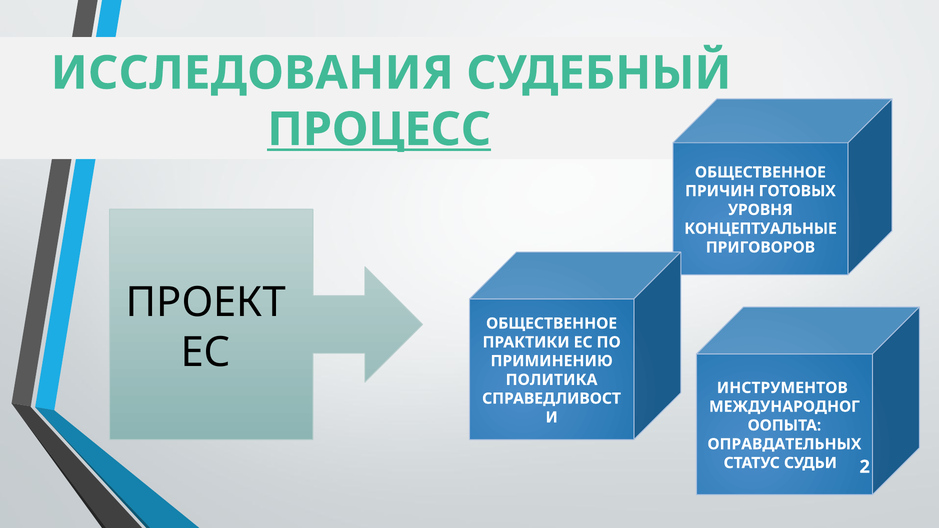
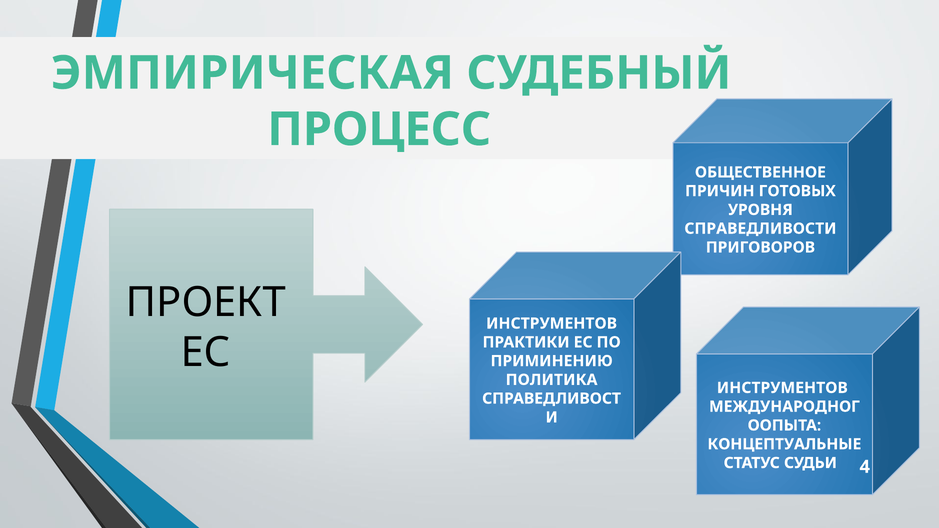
ИССЛЕДОВАНИЯ: ИССЛЕДОВАНИЯ -> ЭМПИРИЧЕСКАЯ (252, 73)
ПРОЦЕСС underline: present -> none (379, 130)
КОНЦЕПТУАЛЬНЫЕ: КОНЦЕПТУАЛЬНЫЕ -> СПРАВЕДЛИВОСТИ (760, 229)
ОБЩЕСТВЕННОЕ: ОБЩЕСТВЕННОЕ -> ИНСТРУМЕНТОВ (552, 324)
ОПРАВДАТЕЛЬНЫХ: ОПРАВДАТЕЛЬНЫХ -> КОНЦЕПТУАЛЬНЫЕ (784, 444)
2: 2 -> 4 (865, 467)
